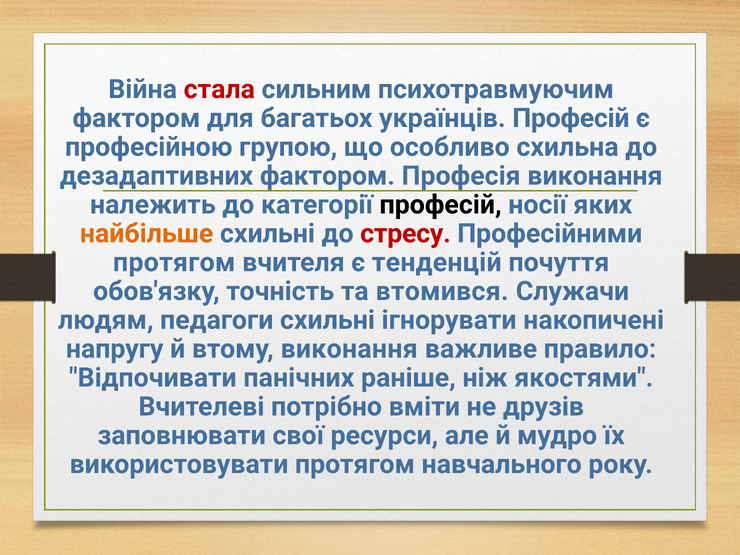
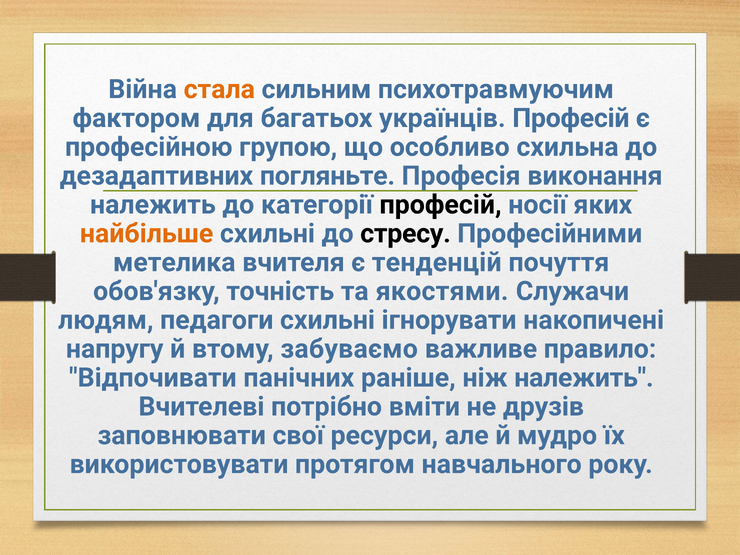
стала colour: red -> orange (219, 89)
дезадаптивних фактором: фактором -> погляньте (328, 176)
стресу colour: red -> black (406, 234)
протягом: протягом -> метелика (174, 262)
втомився: втомився -> якостями (442, 291)
втому виконання: виконання -> забуваємо (349, 349)
ніж якостями: якостями -> належить (584, 378)
